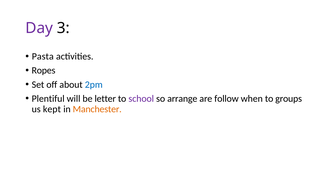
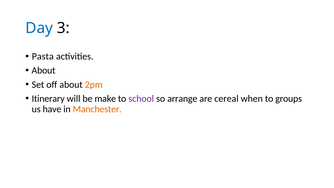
Day colour: purple -> blue (39, 28)
Ropes: Ropes -> About (44, 70)
2pm colour: blue -> orange (94, 84)
Plentiful: Plentiful -> Itinerary (48, 98)
letter: letter -> make (105, 98)
follow: follow -> cereal (226, 98)
kept: kept -> have (52, 109)
